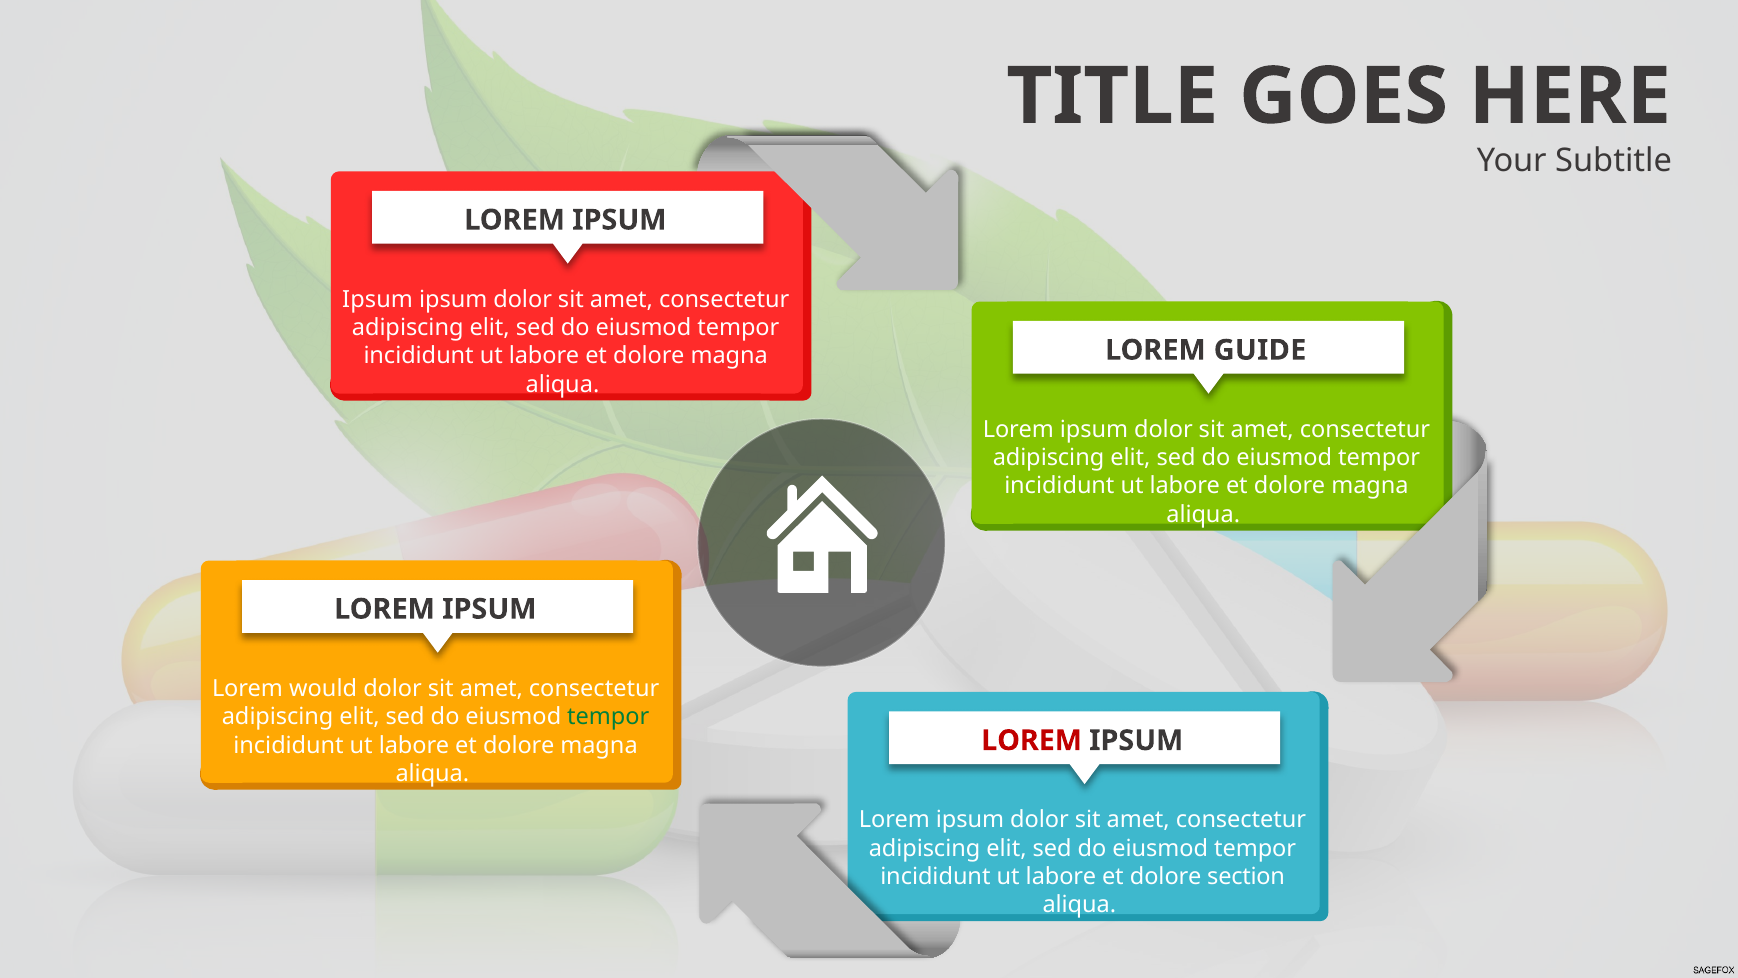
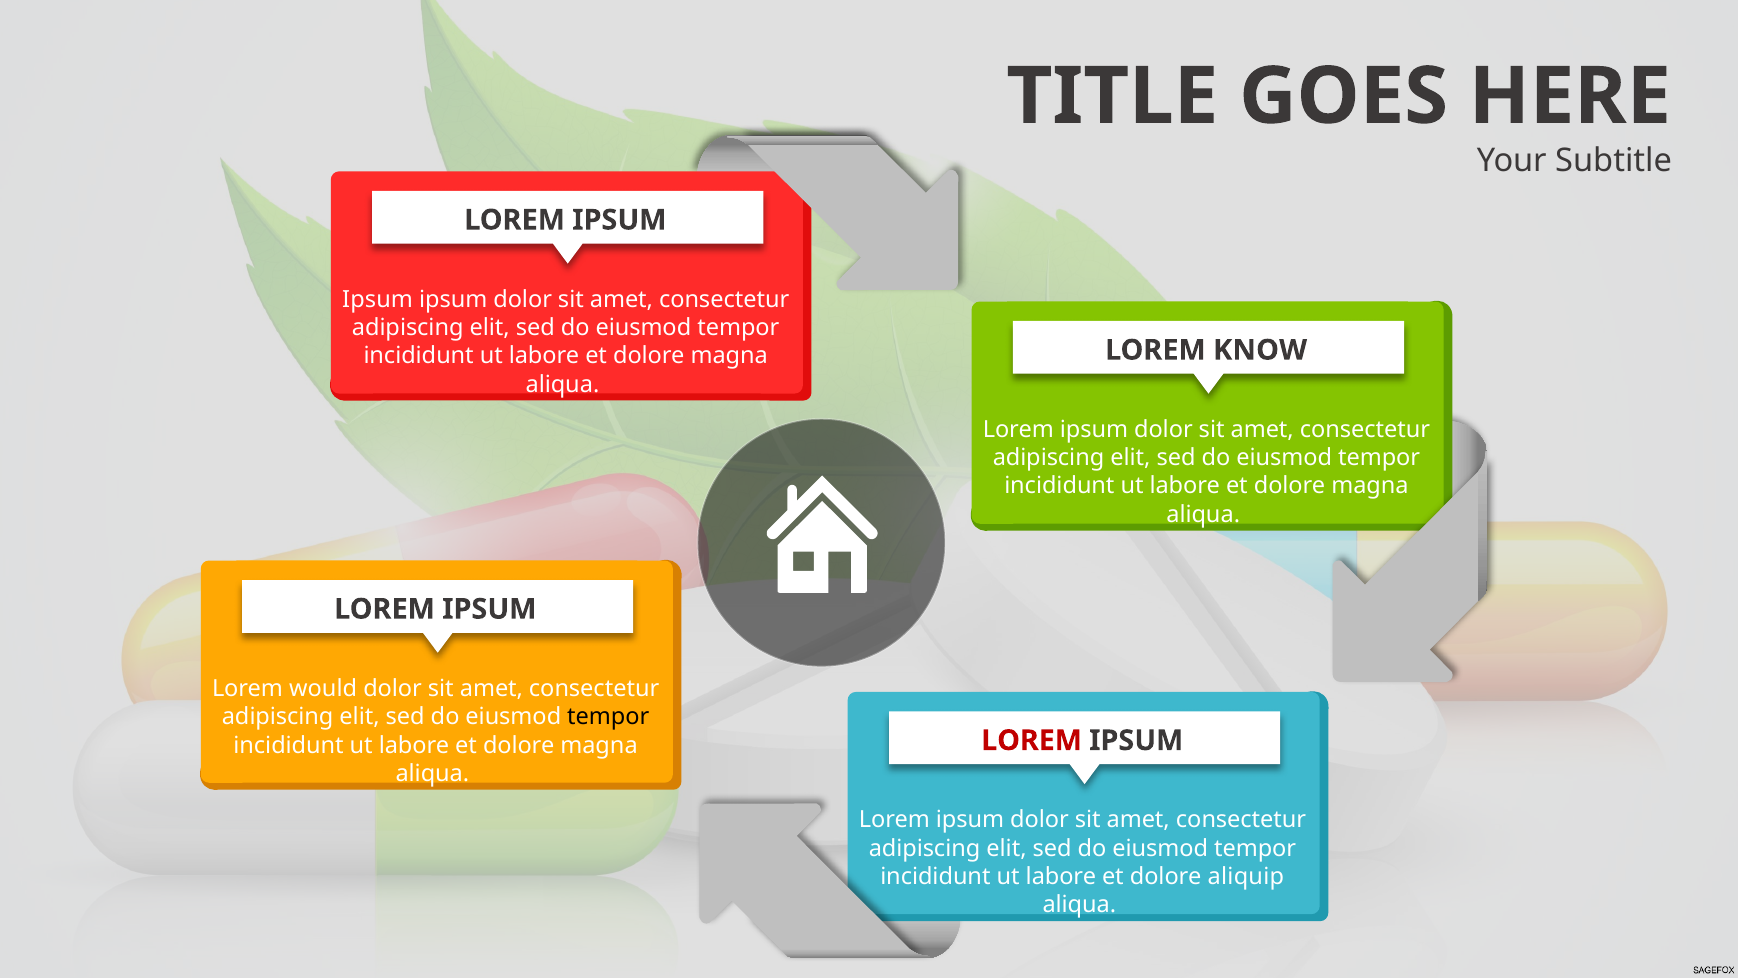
GUIDE: GUIDE -> KNOW (1260, 350)
tempor colour: green -> black (608, 717)
section: section -> aliquip (1246, 876)
